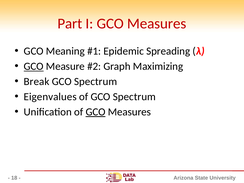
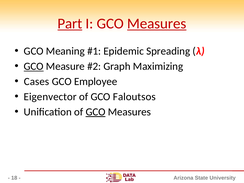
Part underline: none -> present (70, 24)
Measures underline: none -> present (157, 24)
Break: Break -> Cases (37, 82)
Spectrum: Spectrum -> Employee (96, 82)
Eigenvalues: Eigenvalues -> Eigenvector (50, 97)
of GCO Spectrum: Spectrum -> Faloutsos (134, 97)
